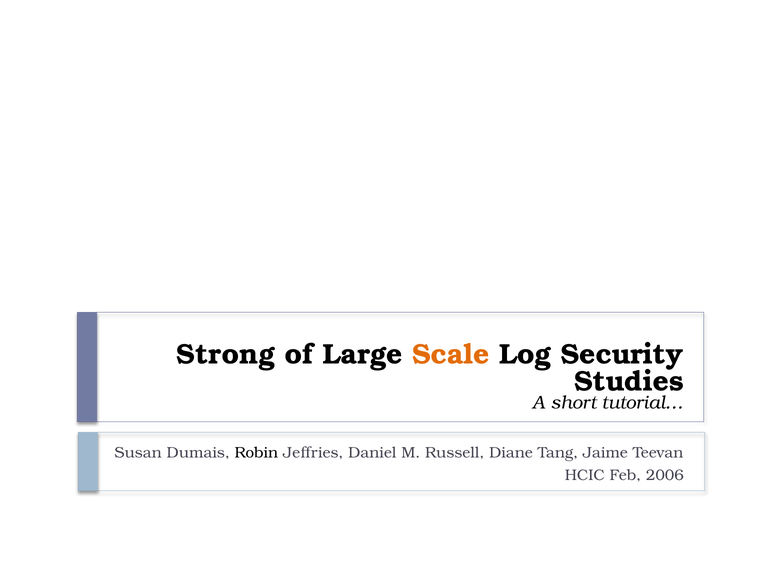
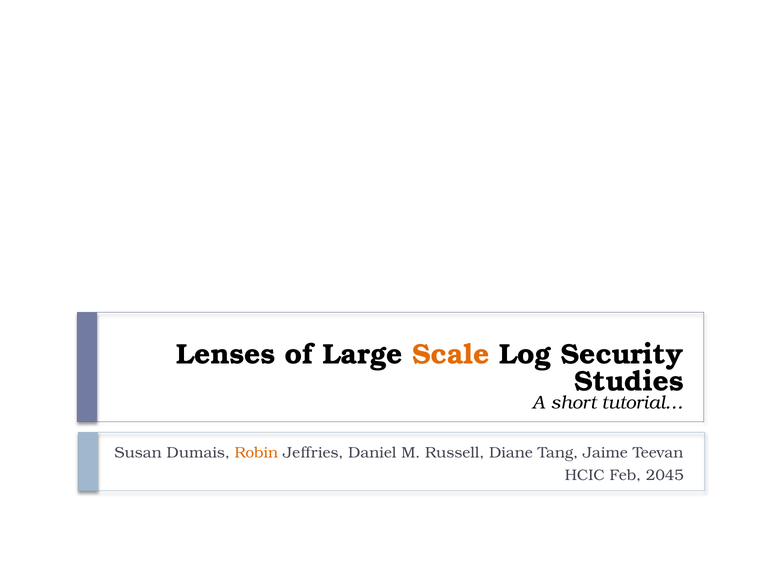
Strong: Strong -> Lenses (226, 354)
Robin colour: black -> orange (256, 453)
2006: 2006 -> 2045 (665, 475)
